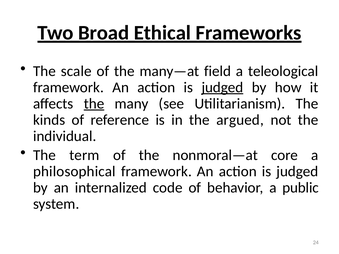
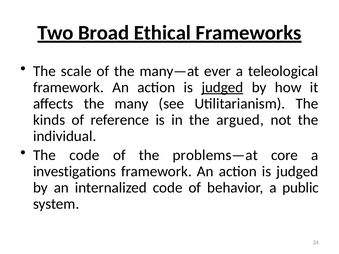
field: field -> ever (218, 71)
the underline: present -> none (94, 104)
The term: term -> code (84, 155)
nonmoral—at: nonmoral—at -> problems—at (215, 155)
philosophical: philosophical -> investigations (75, 172)
